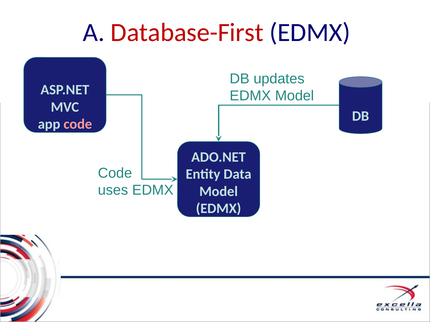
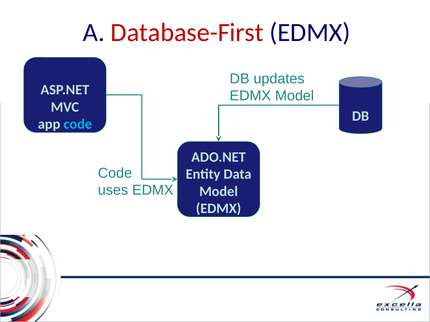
code colour: pink -> light blue (78, 124)
